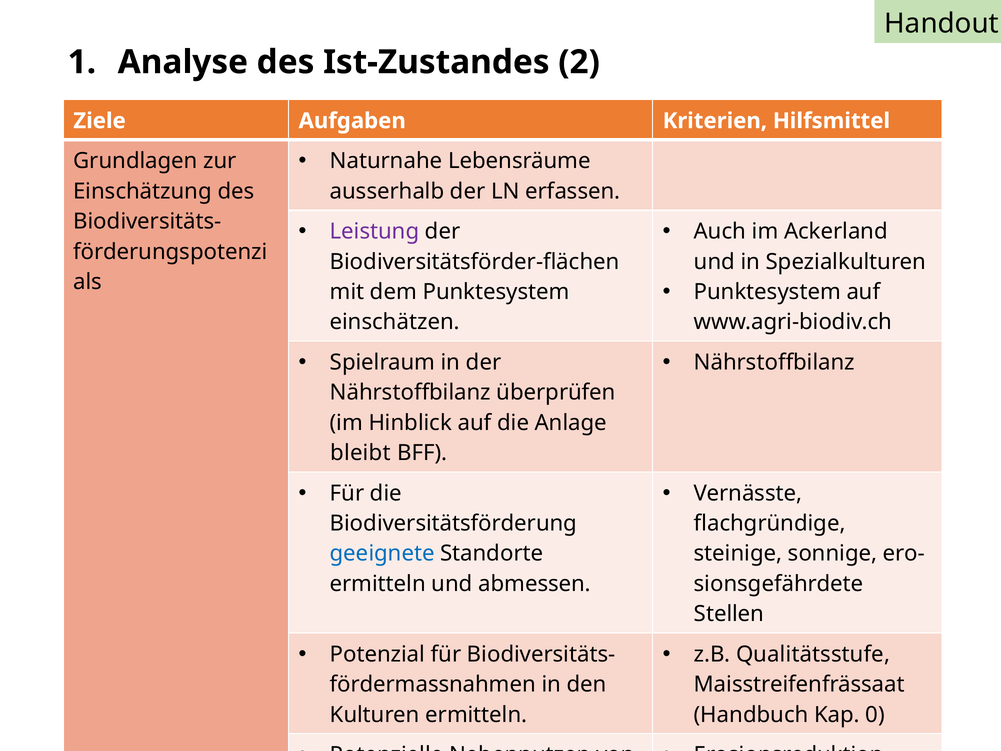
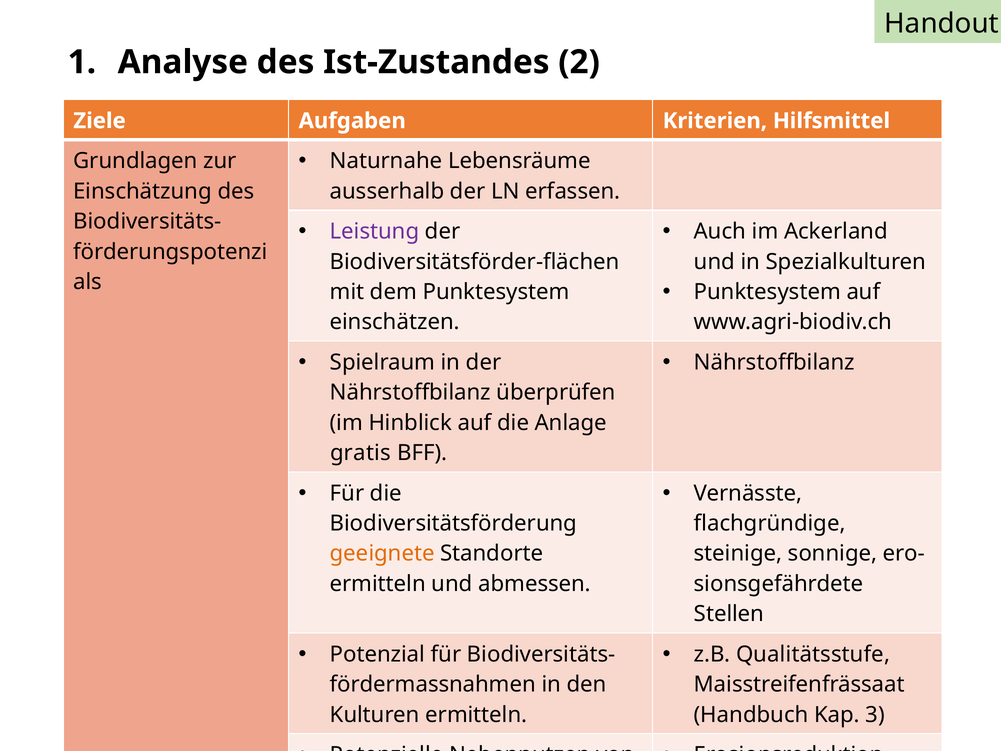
bleibt: bleibt -> gratis (361, 453)
geeignete colour: blue -> orange (382, 553)
0: 0 -> 3 (875, 714)
